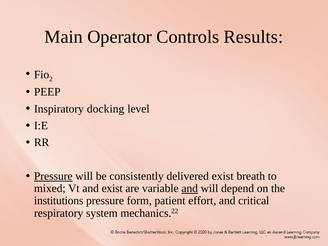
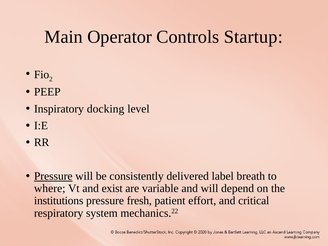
Results: Results -> Startup (253, 37)
delivered exist: exist -> label (223, 176)
mixed: mixed -> where (50, 188)
and underline: present -> none (190, 188)
form: form -> fresh (139, 201)
